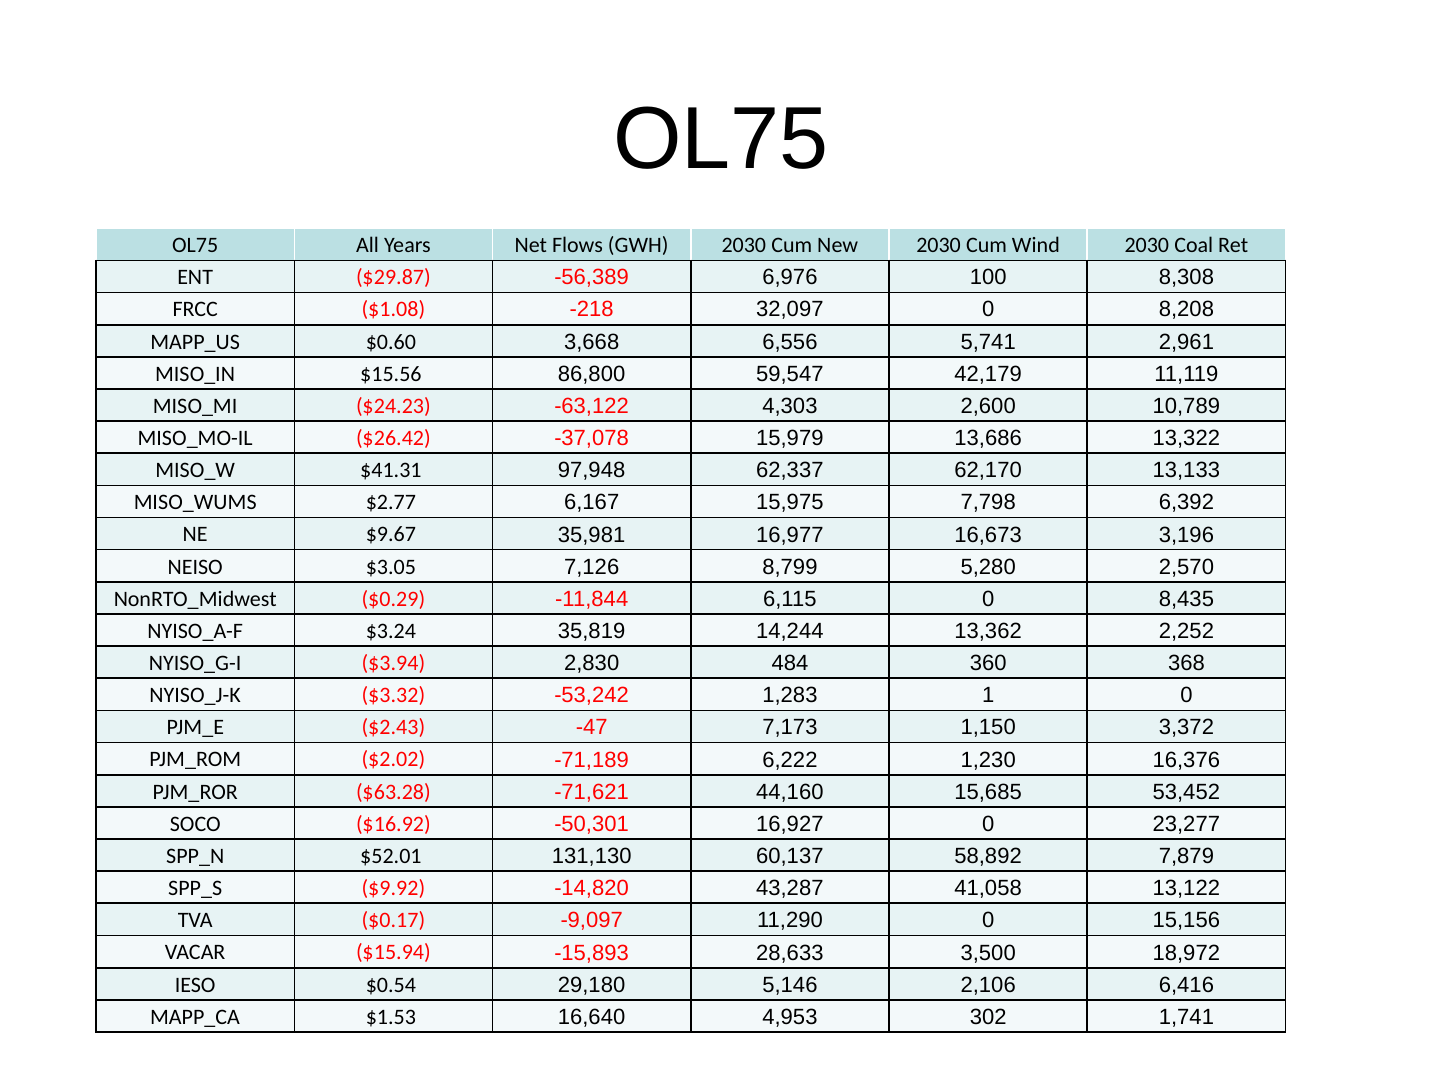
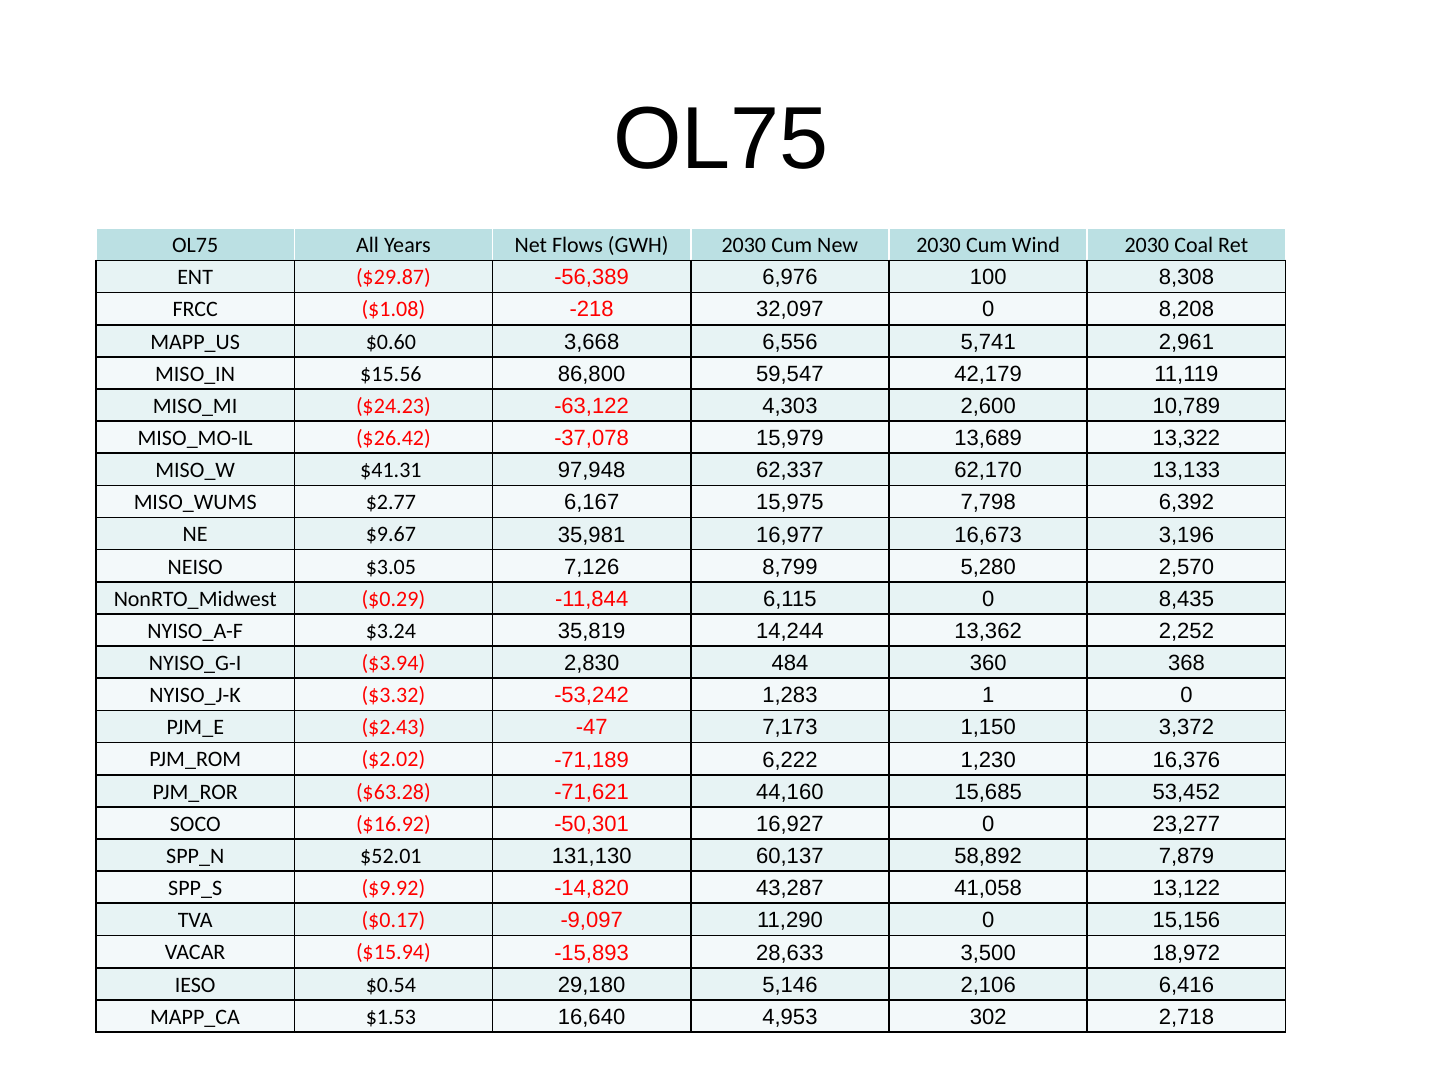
13,686: 13,686 -> 13,689 (988, 439)
1,741: 1,741 -> 2,718 (1186, 1017)
